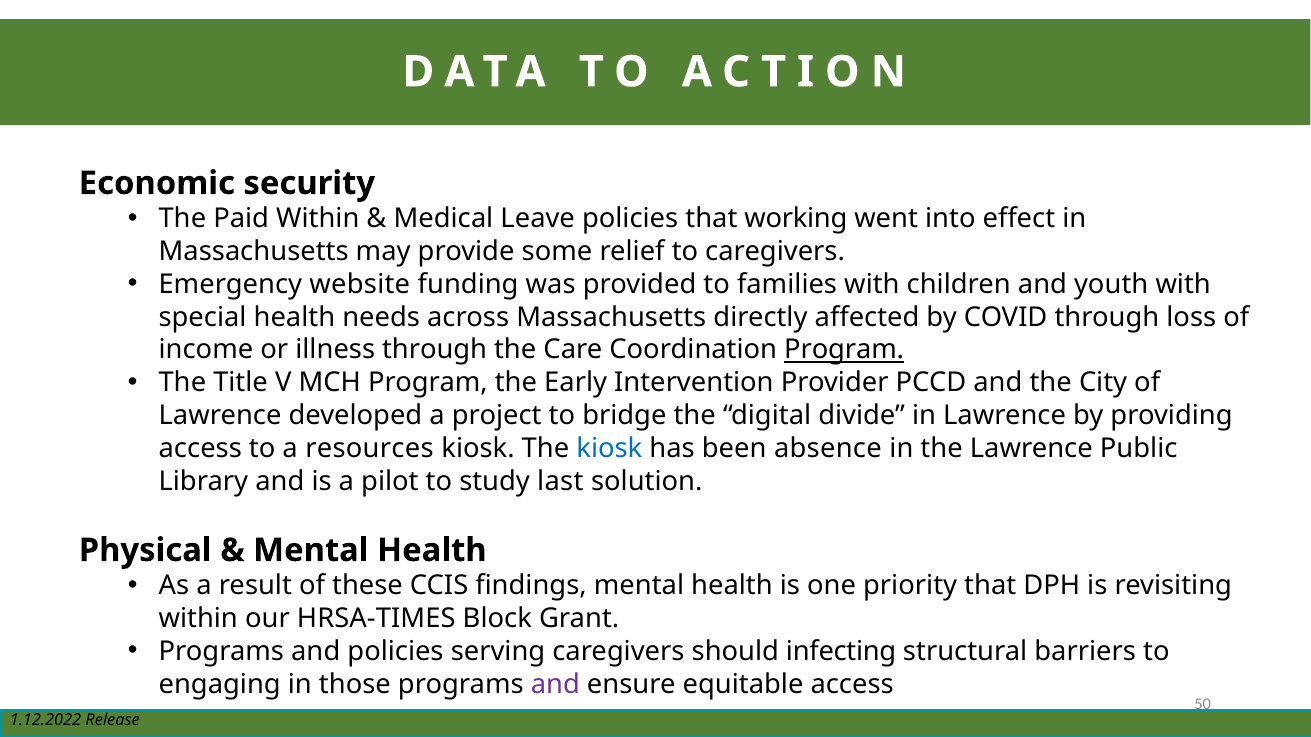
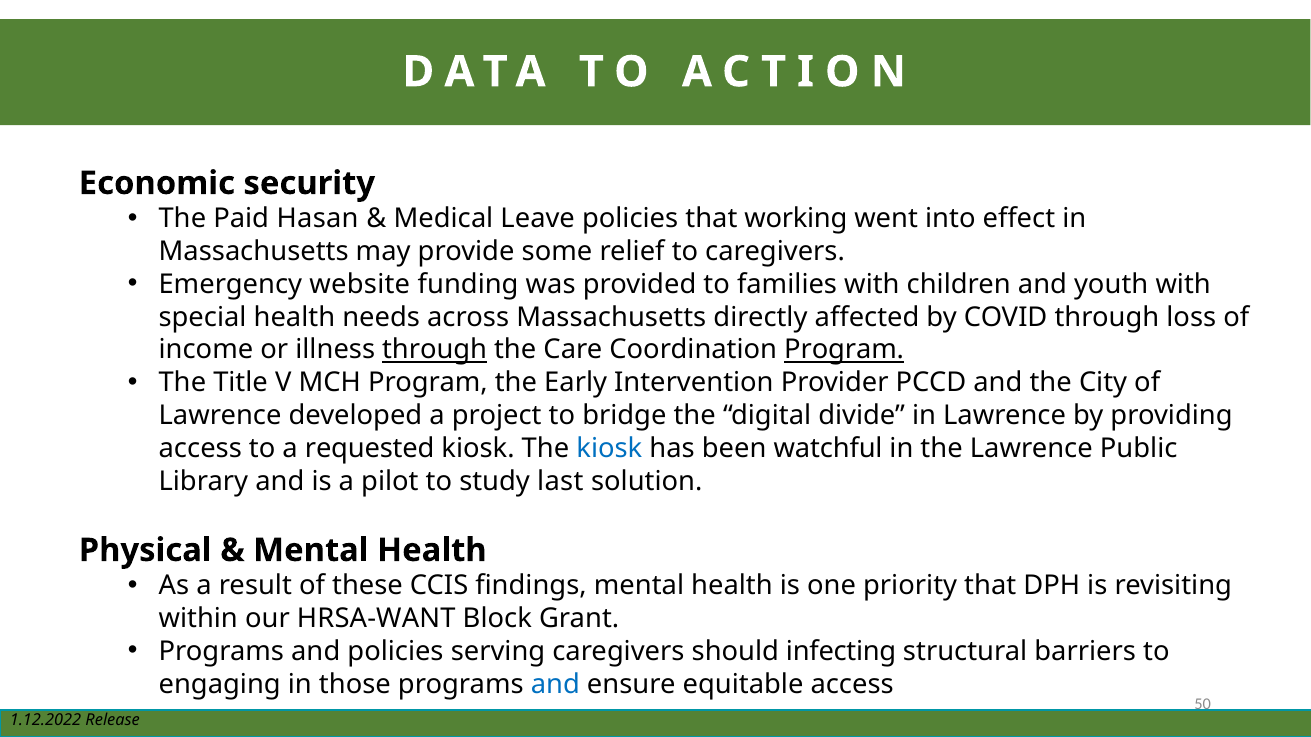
Paid Within: Within -> Hasan (318, 219)
through underline: none -> present (435, 350)
resources: resources -> requested (370, 449)
absence: absence -> watchful (828, 449)
HRSA-TIMES: HRSA-TIMES -> HRSA-WANT (376, 619)
and colour: purple -> blue (555, 685)
